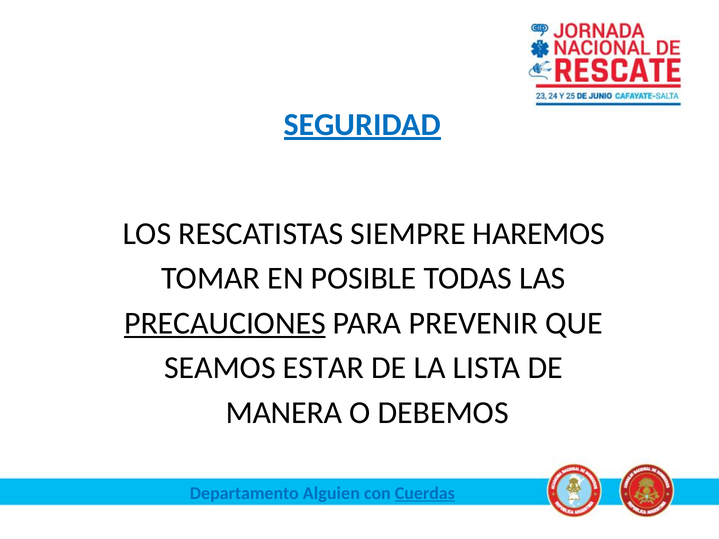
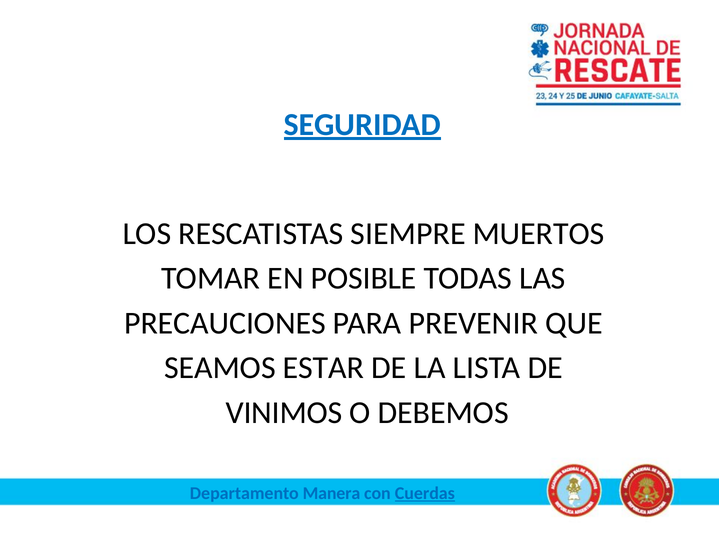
HAREMOS: HAREMOS -> MUERTOS (539, 234)
PRECAUCIONES underline: present -> none (225, 323)
MANERA: MANERA -> VINIMOS (284, 413)
Alguien: Alguien -> Manera (331, 493)
